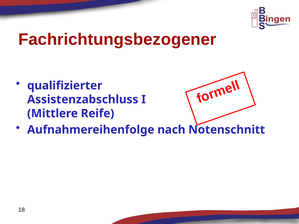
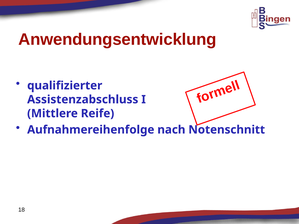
Fachrichtungsbezogener: Fachrichtungsbezogener -> Anwendungsentwicklung (117, 39)
